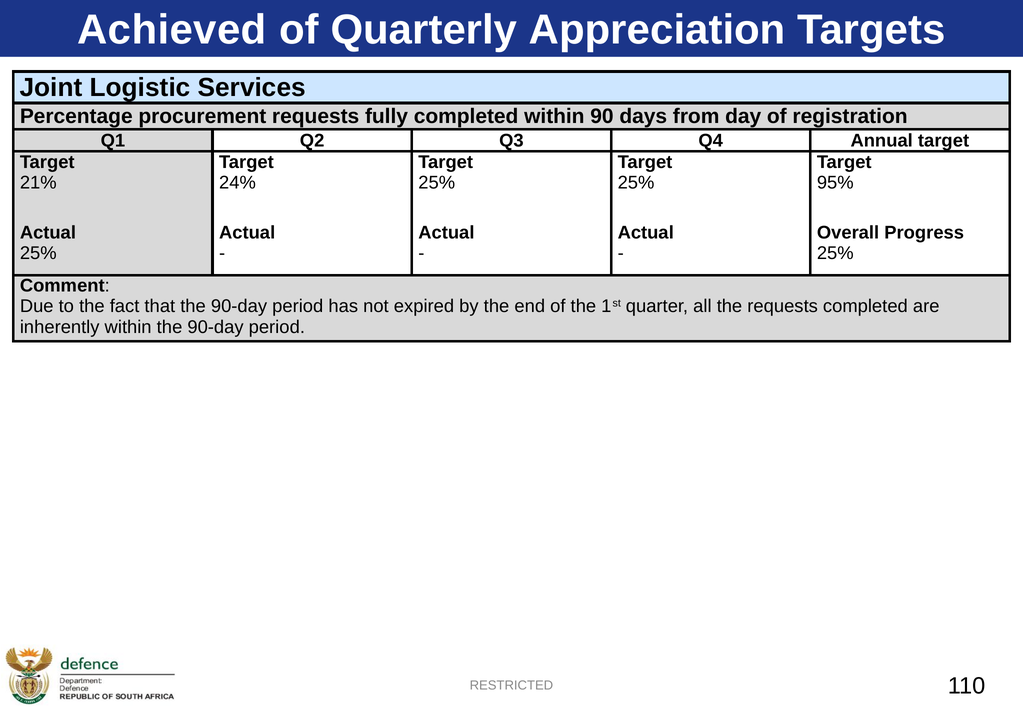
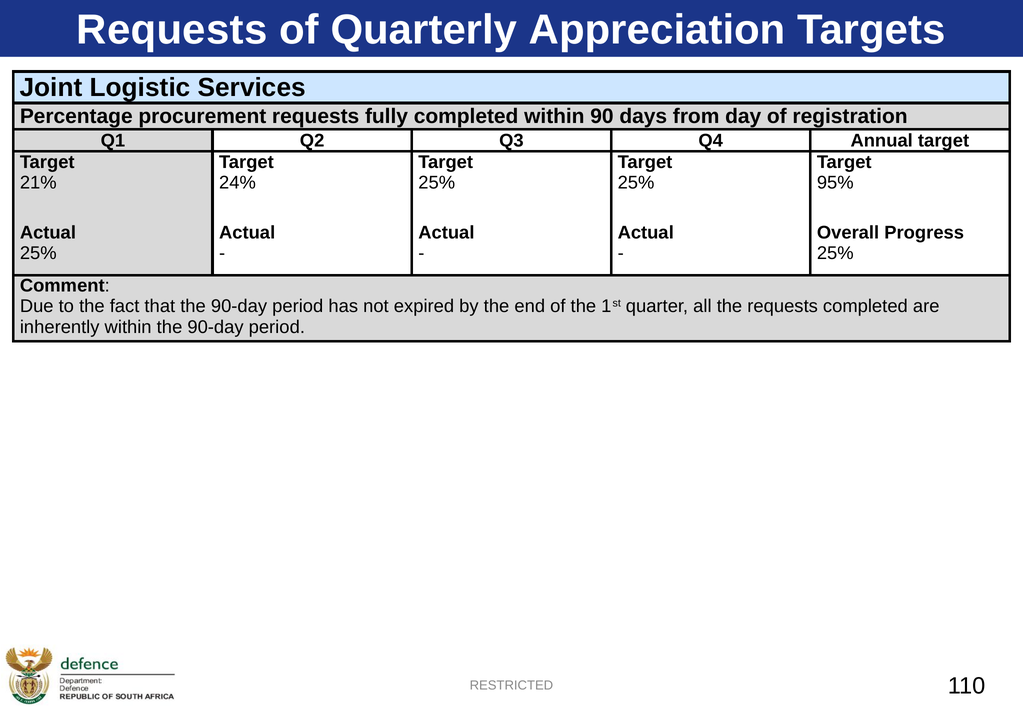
Achieved: Achieved -> Requests (172, 30)
